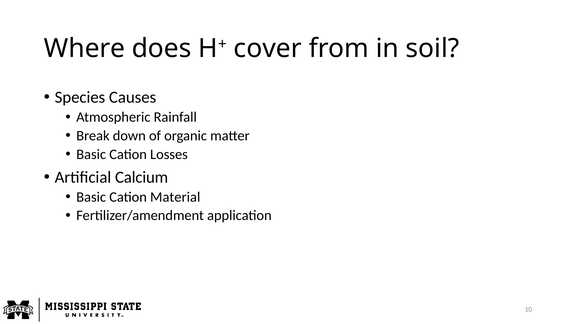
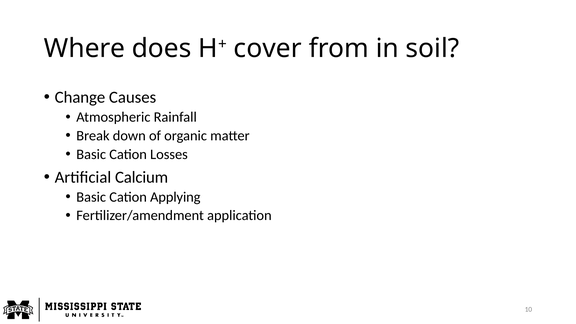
Species: Species -> Change (80, 97)
Material: Material -> Applying (175, 197)
